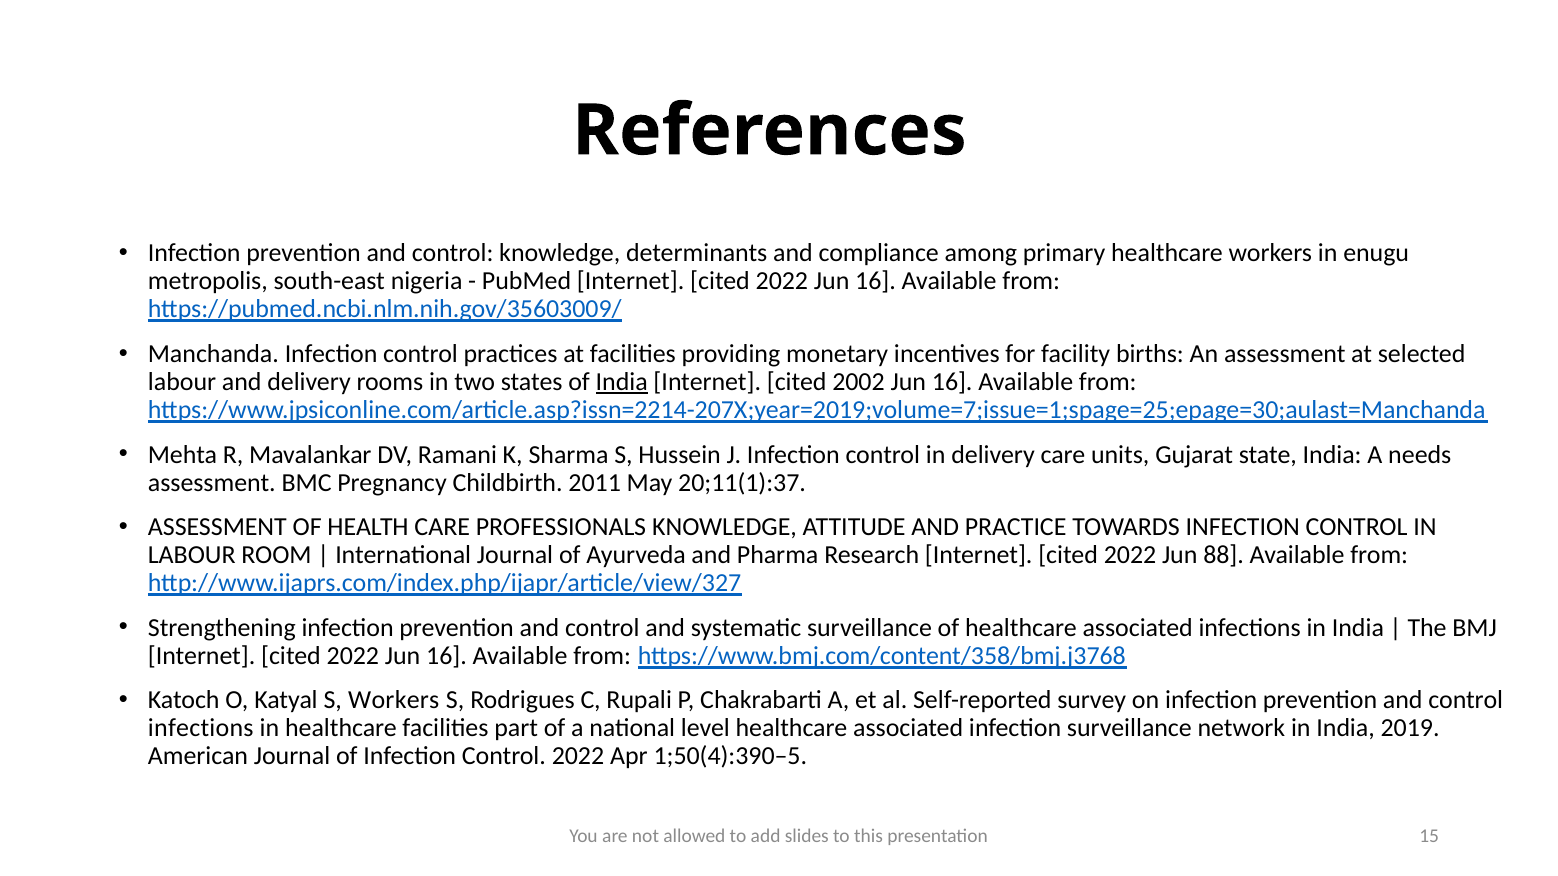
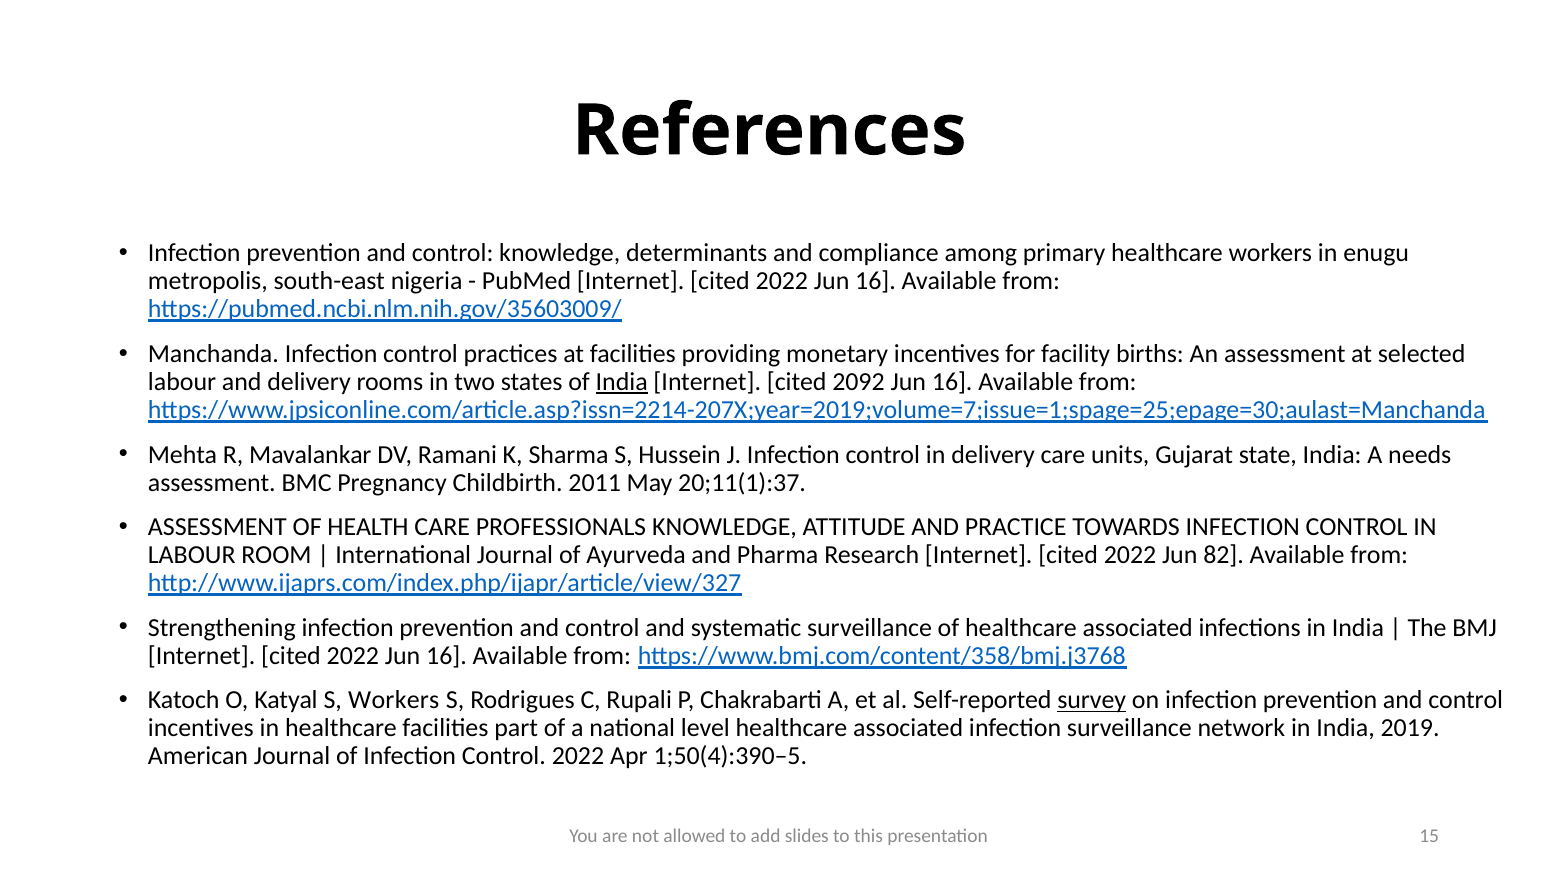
2002: 2002 -> 2092 (859, 382)
88: 88 -> 82 (1224, 555)
survey underline: none -> present (1092, 701)
infections: infections -> incentives (201, 729)
